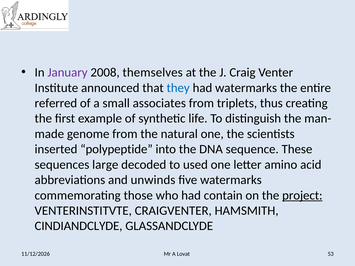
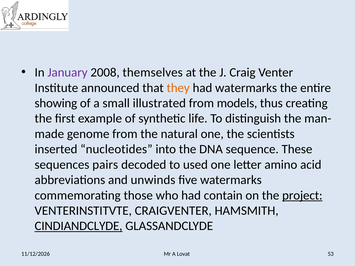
they colour: blue -> orange (178, 88)
referred: referred -> showing (56, 103)
associates: associates -> illustrated (159, 103)
triplets: triplets -> models (237, 103)
polypeptide: polypeptide -> nucleotides (116, 149)
large: large -> pairs (105, 165)
CINDIANDCLYDE underline: none -> present (79, 226)
